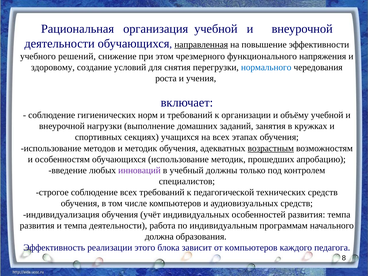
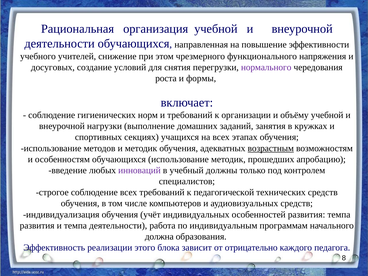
направленная underline: present -> none (201, 45)
решений: решений -> учителей (77, 56)
здоровому: здоровому -> досуговых (53, 67)
нормального colour: blue -> purple (266, 67)
учения: учения -> формы (201, 78)
от компьютеров: компьютеров -> отрицательно (251, 248)
